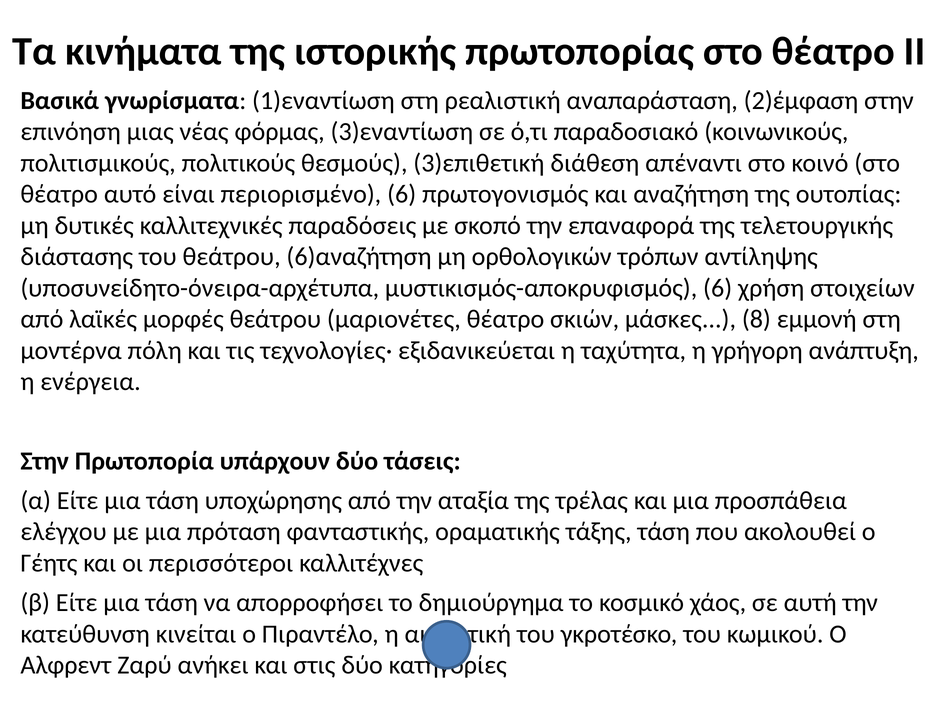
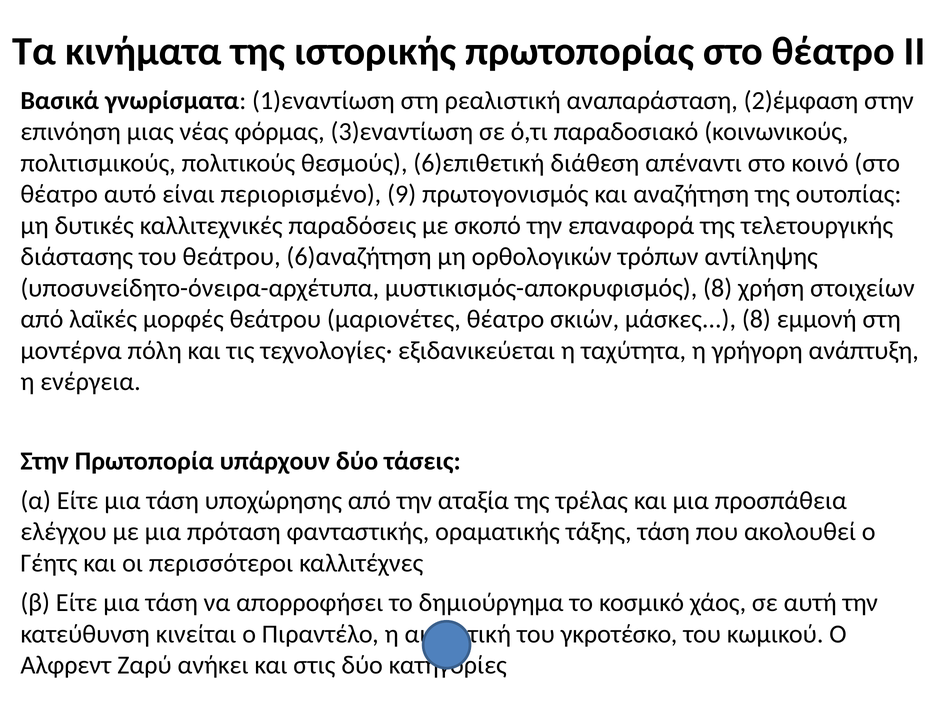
3)επιθετική: 3)επιθετική -> 6)επιθετική (479, 163)
περιορισμένο 6: 6 -> 9 (402, 194)
μυστικισμός-αποκρυφισμός 6: 6 -> 8 (718, 288)
